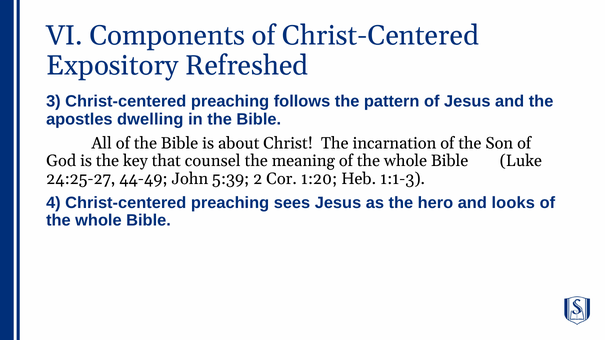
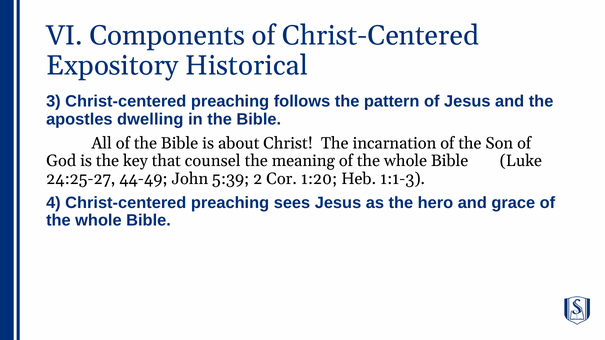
Refreshed: Refreshed -> Historical (247, 66)
looks: looks -> grace (513, 203)
